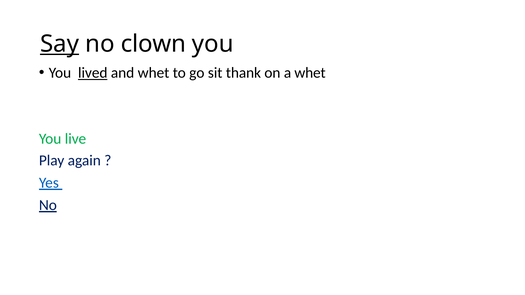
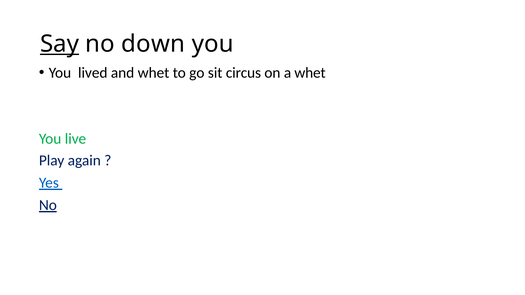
clown: clown -> down (153, 44)
lived underline: present -> none (93, 73)
thank: thank -> circus (243, 73)
